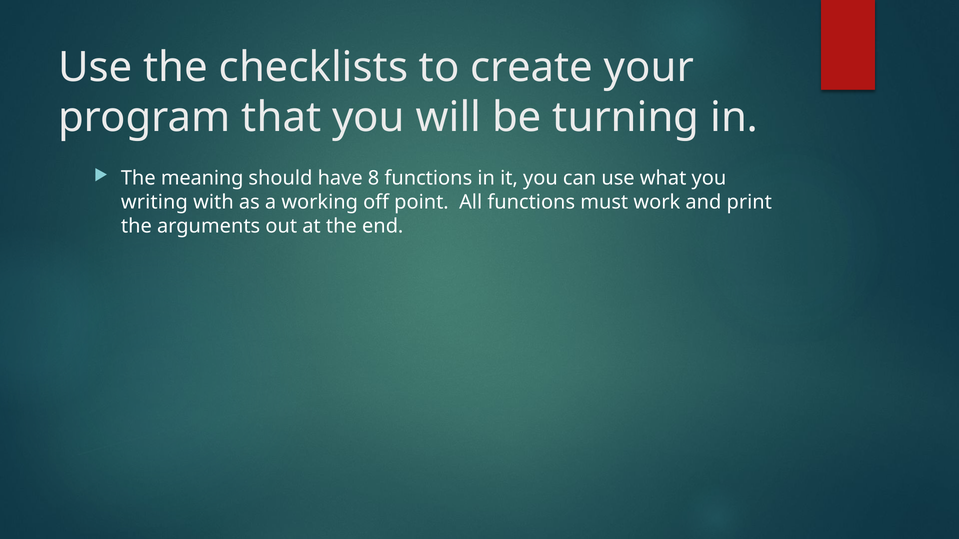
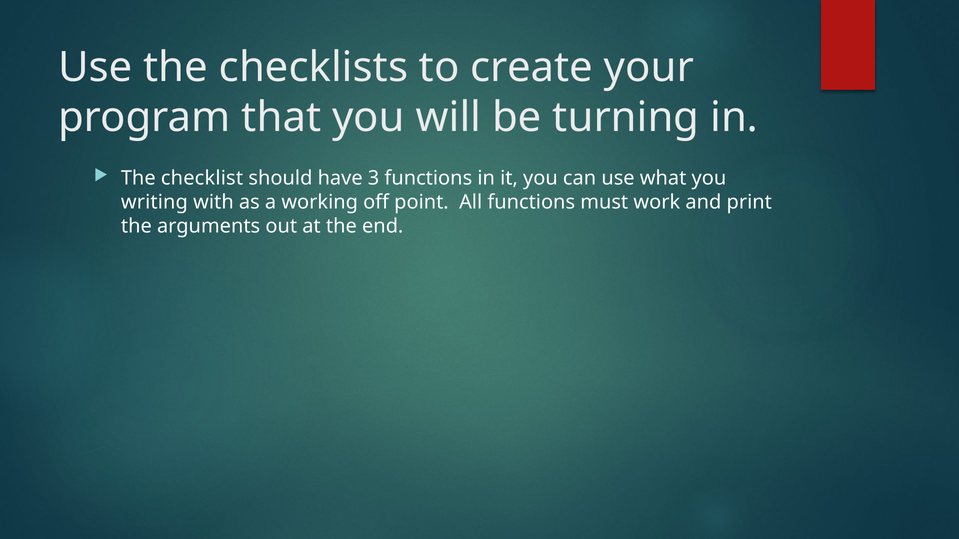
meaning: meaning -> checklist (202, 178)
8: 8 -> 3 (374, 178)
